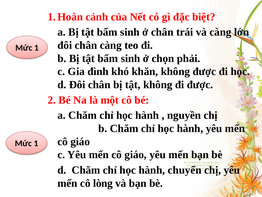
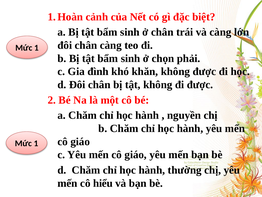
chuyển: chuyển -> thường (185, 170)
lòng: lòng -> hiểu (103, 183)
